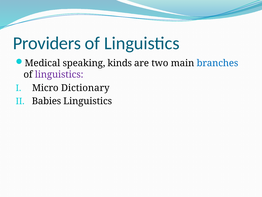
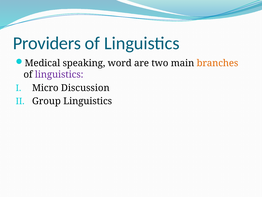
kinds: kinds -> word (120, 63)
branches colour: blue -> orange (217, 63)
Dictionary: Dictionary -> Discussion (85, 88)
Babies: Babies -> Group (46, 101)
